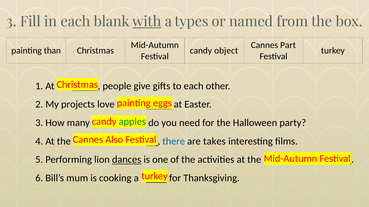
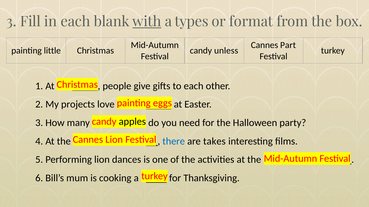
named: named -> format (251, 22)
than: than -> little (52, 51)
object: object -> unless (226, 51)
apples colour: green -> black (132, 122)
Cannes Also: Also -> Lion (114, 140)
dances underline: present -> none (127, 160)
